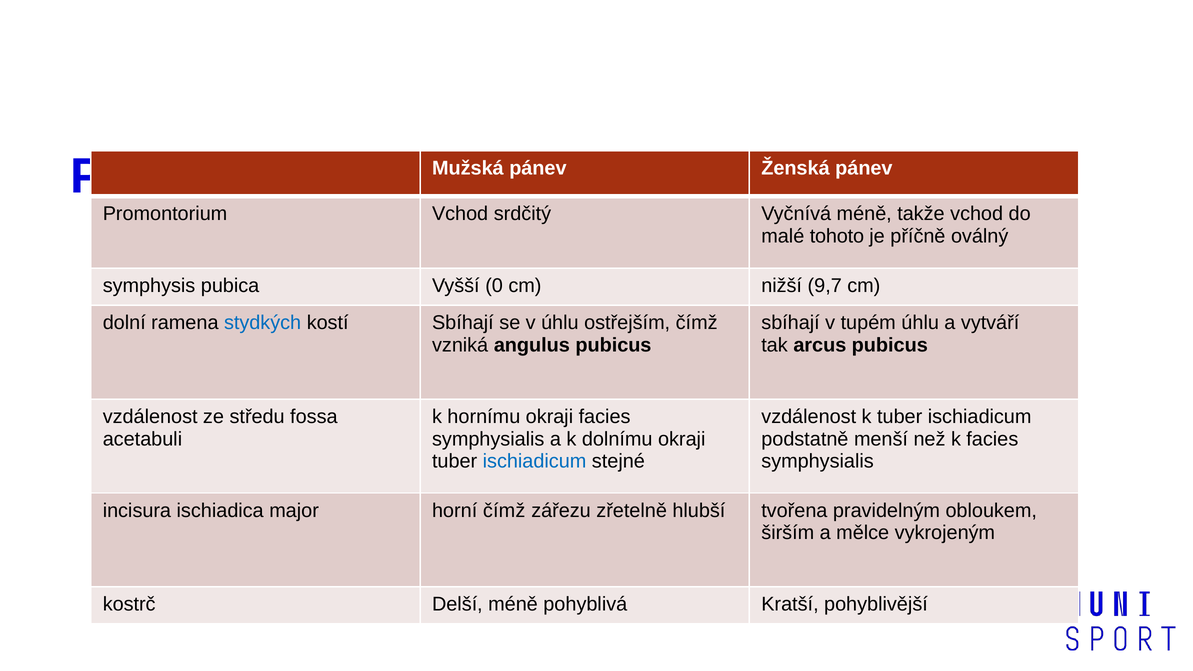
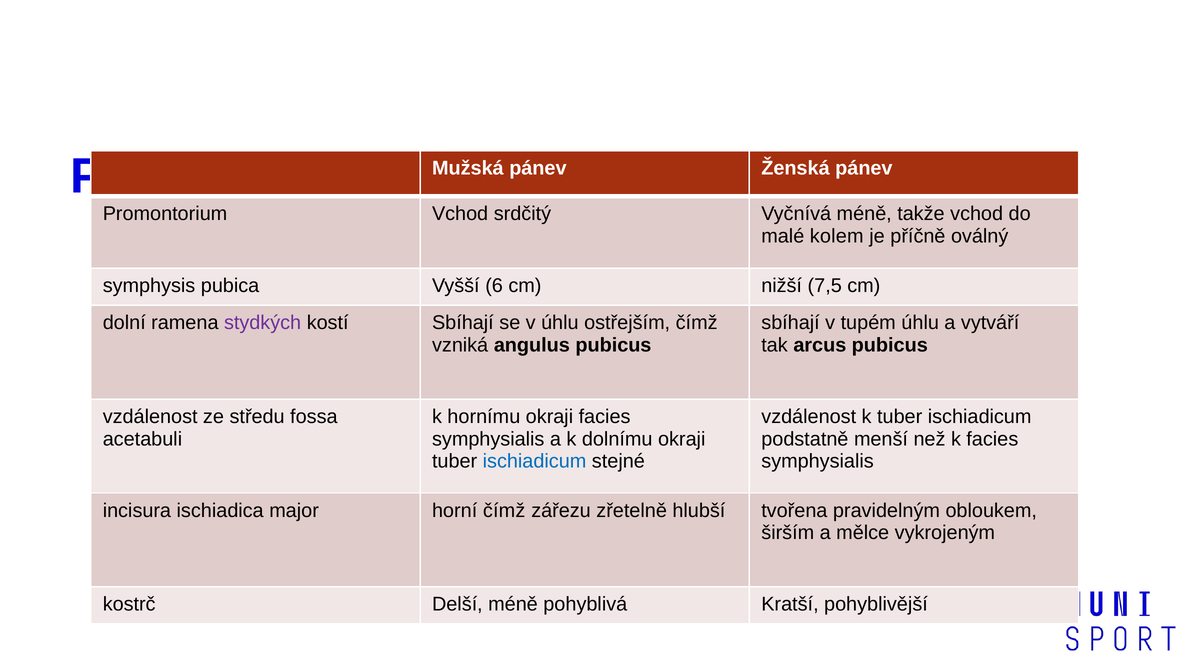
tohoto: tohoto -> kolem (837, 236)
0: 0 -> 6 (494, 286)
9,7: 9,7 -> 7,5 (825, 286)
stydkých colour: blue -> purple (263, 323)
